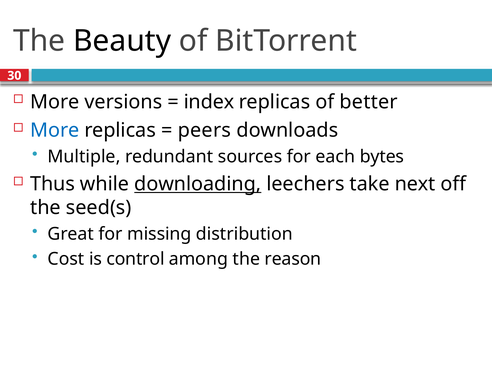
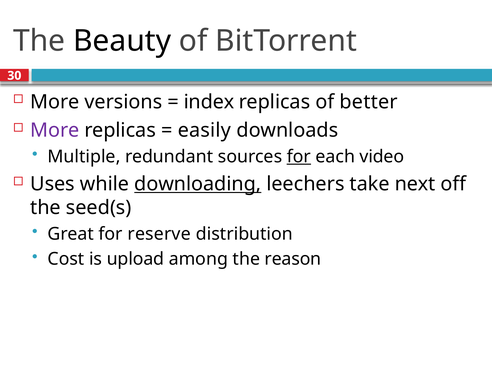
More colour: blue -> purple (55, 130)
peers: peers -> easily (204, 130)
for underline: none -> present (299, 157)
bytes: bytes -> video (382, 157)
Thus: Thus -> Uses (53, 184)
missing: missing -> reserve (159, 234)
control: control -> upload (135, 259)
